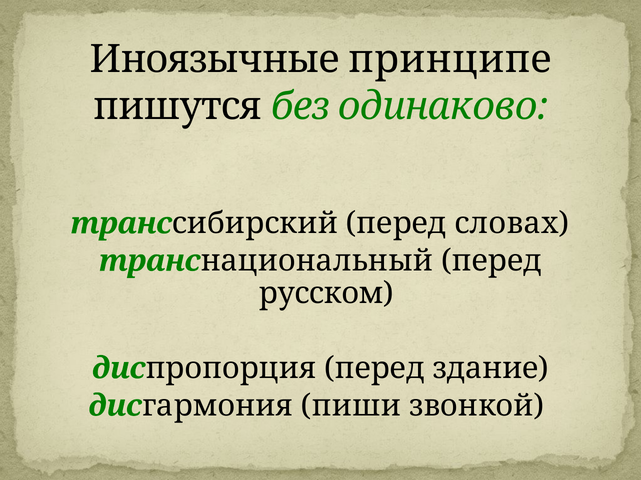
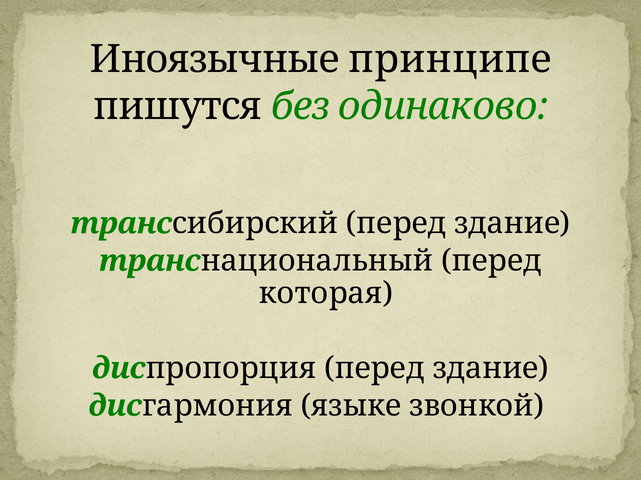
транссибирский перед словах: словах -> здание (512, 224)
русском: русском -> которая (326, 294)
пиши: пиши -> языке (351, 406)
